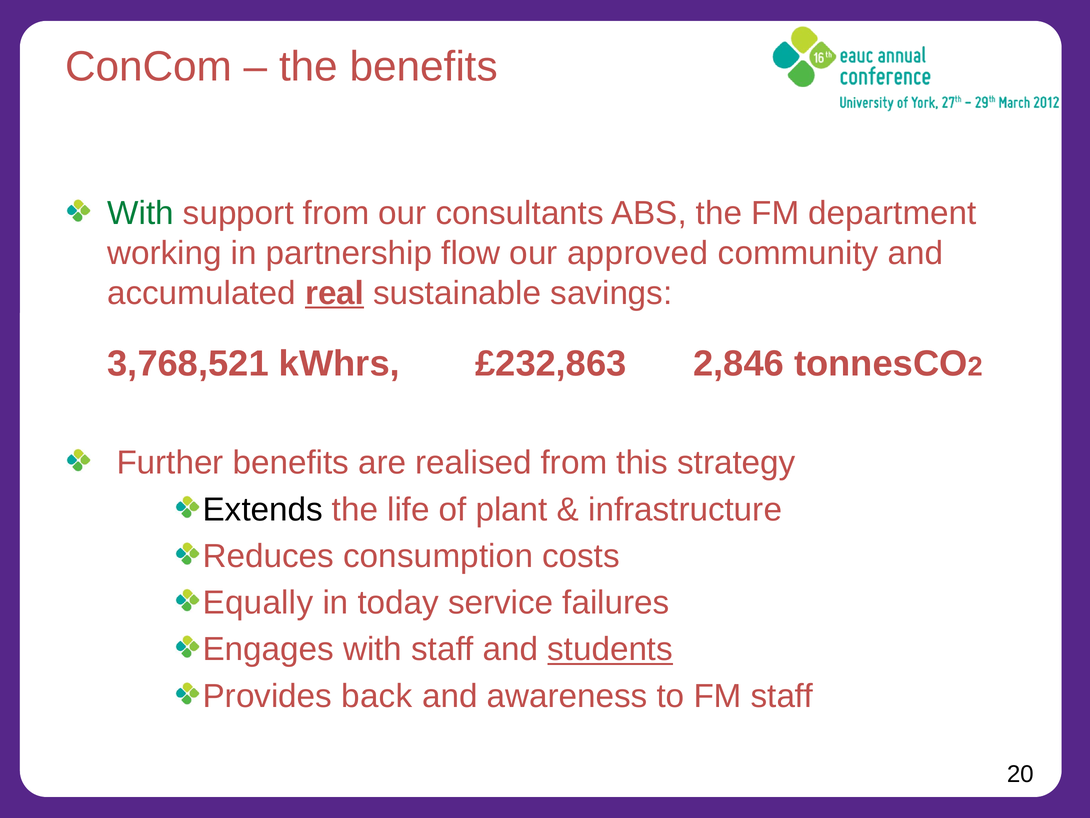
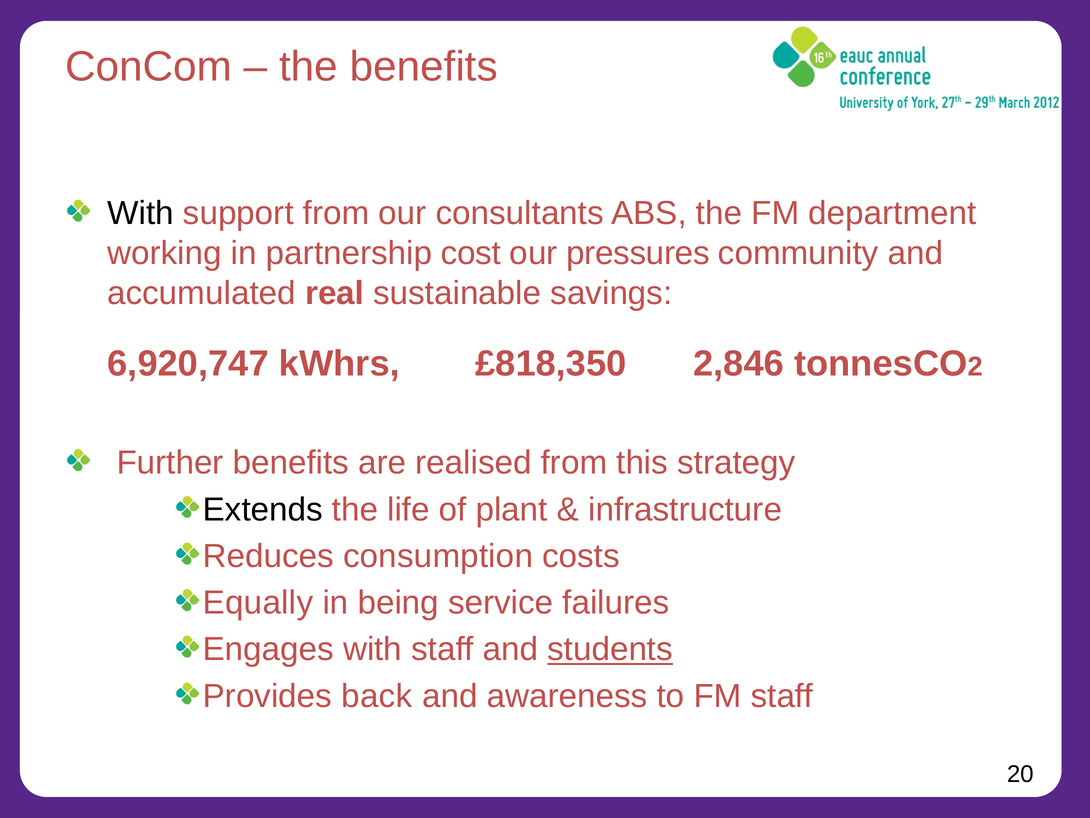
With colour: green -> black (141, 213)
flow: flow -> cost (471, 253)
approved: approved -> pressures (638, 253)
real underline: present -> none (335, 293)
3,768,521: 3,768,521 -> 6,920,747 (188, 364)
£232,863: £232,863 -> £818,350 (551, 364)
today: today -> being (398, 603)
